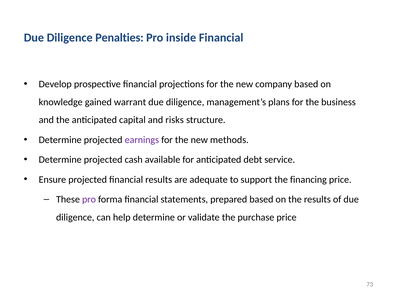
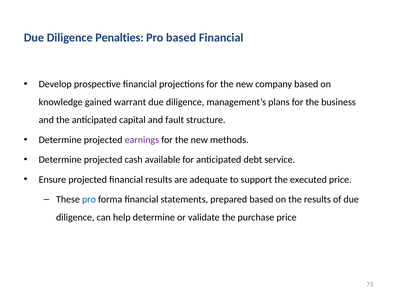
Pro inside: inside -> based (181, 38)
risks: risks -> fault (175, 120)
financing: financing -> executed (308, 179)
pro colour: purple -> blue (89, 199)
